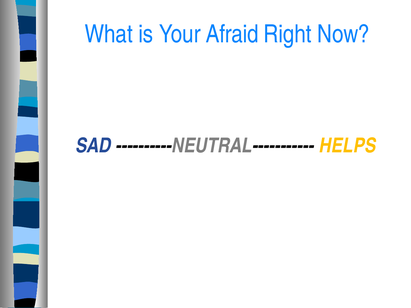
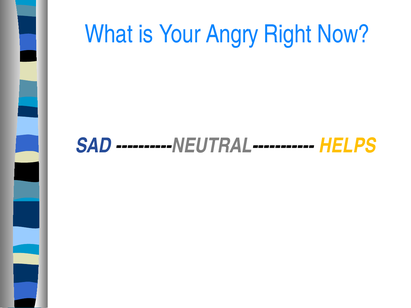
Afraid: Afraid -> Angry (232, 34)
